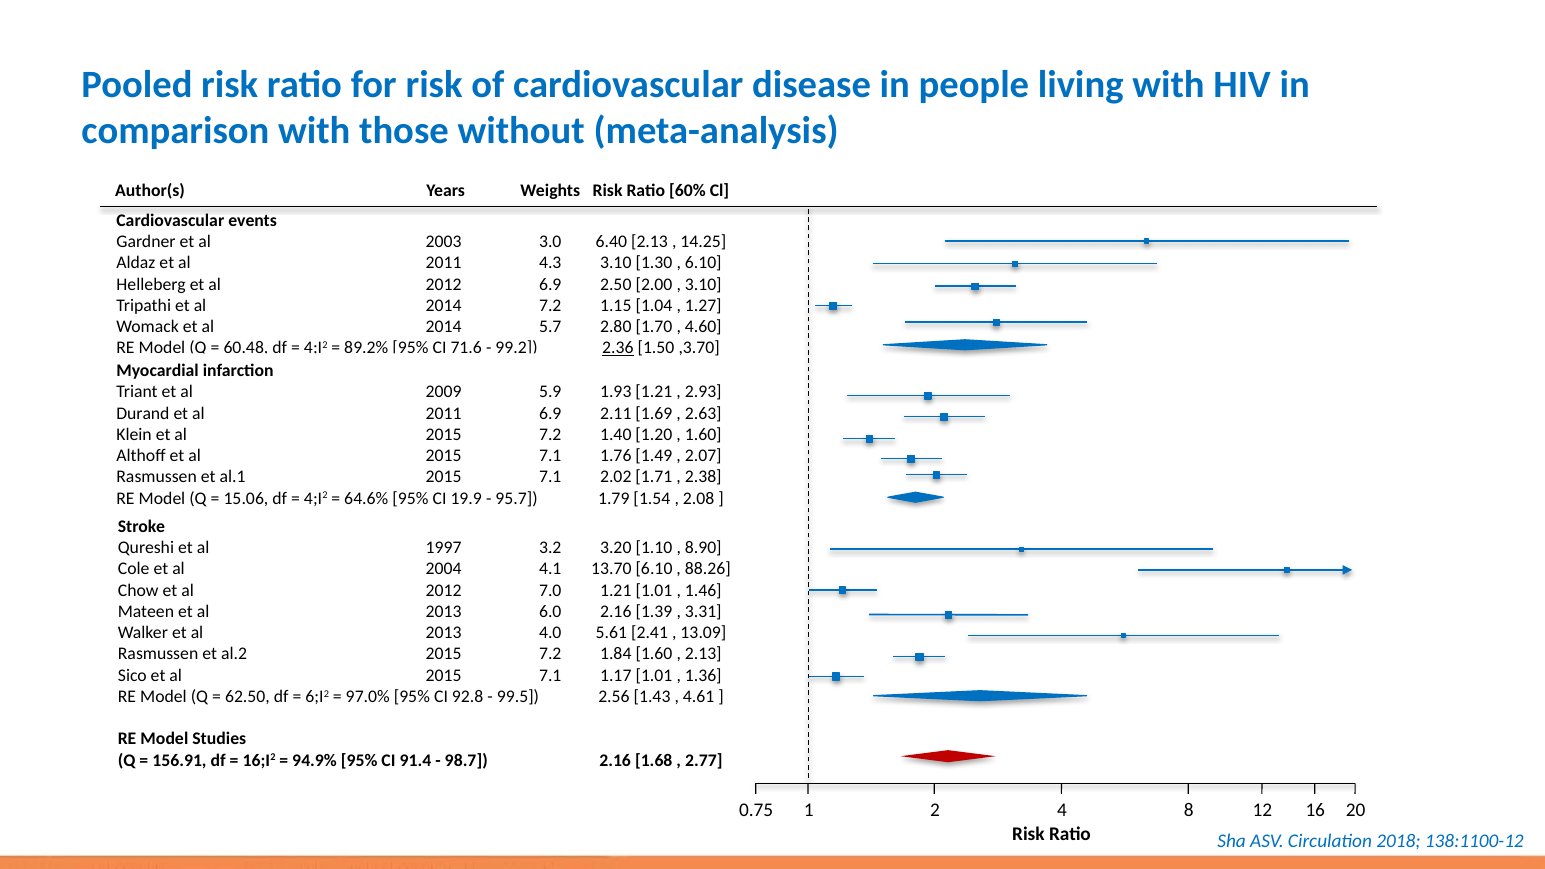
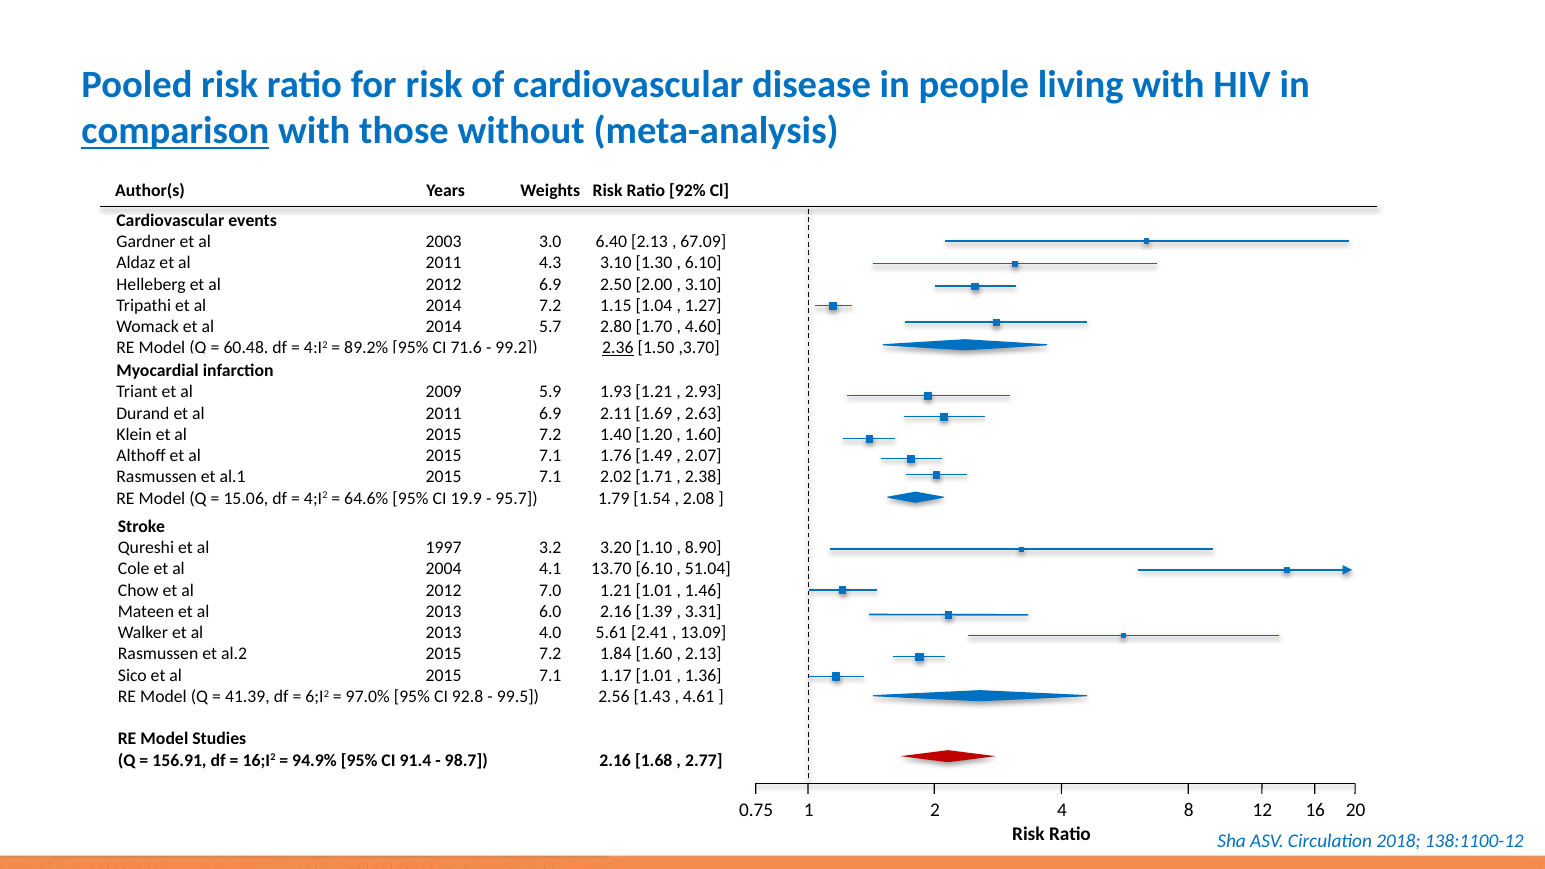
comparison underline: none -> present (175, 131)
60%: 60% -> 92% (687, 191)
14.25: 14.25 -> 67.09 (703, 242)
88.26: 88.26 -> 51.04 (708, 569)
62.50: 62.50 -> 41.39 (247, 697)
